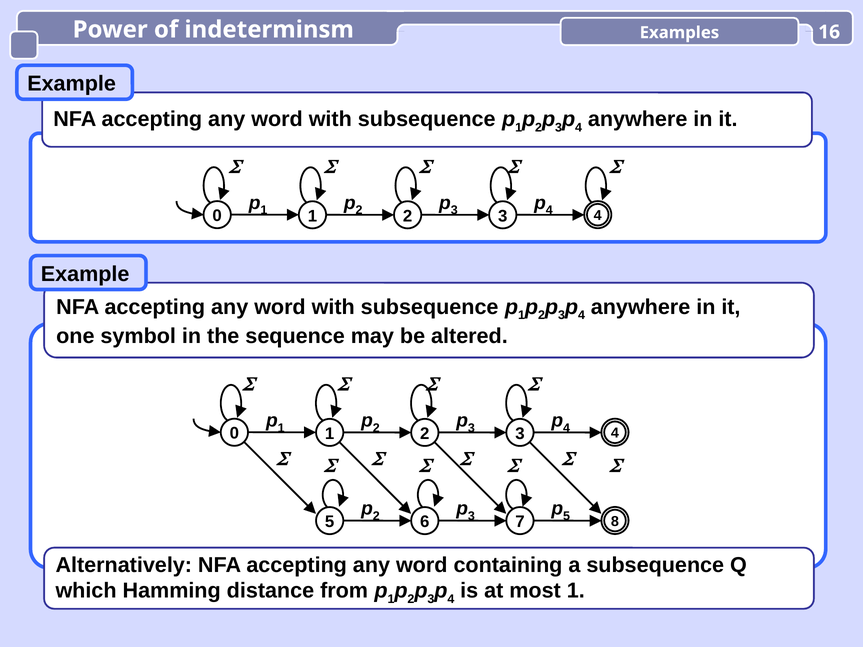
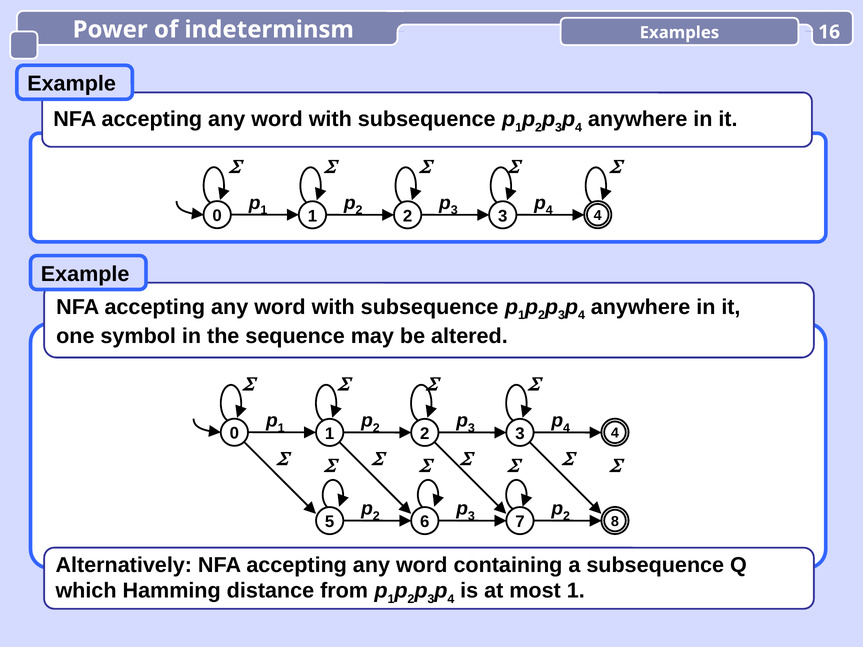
5: 5 -> 2 (567, 516)
